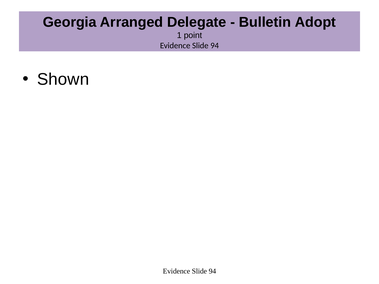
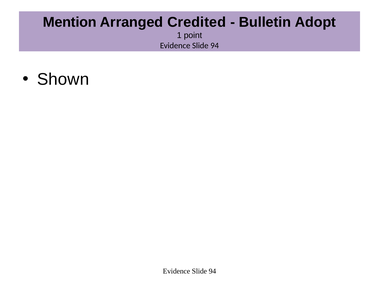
Georgia: Georgia -> Mention (70, 22)
Delegate: Delegate -> Credited (197, 22)
